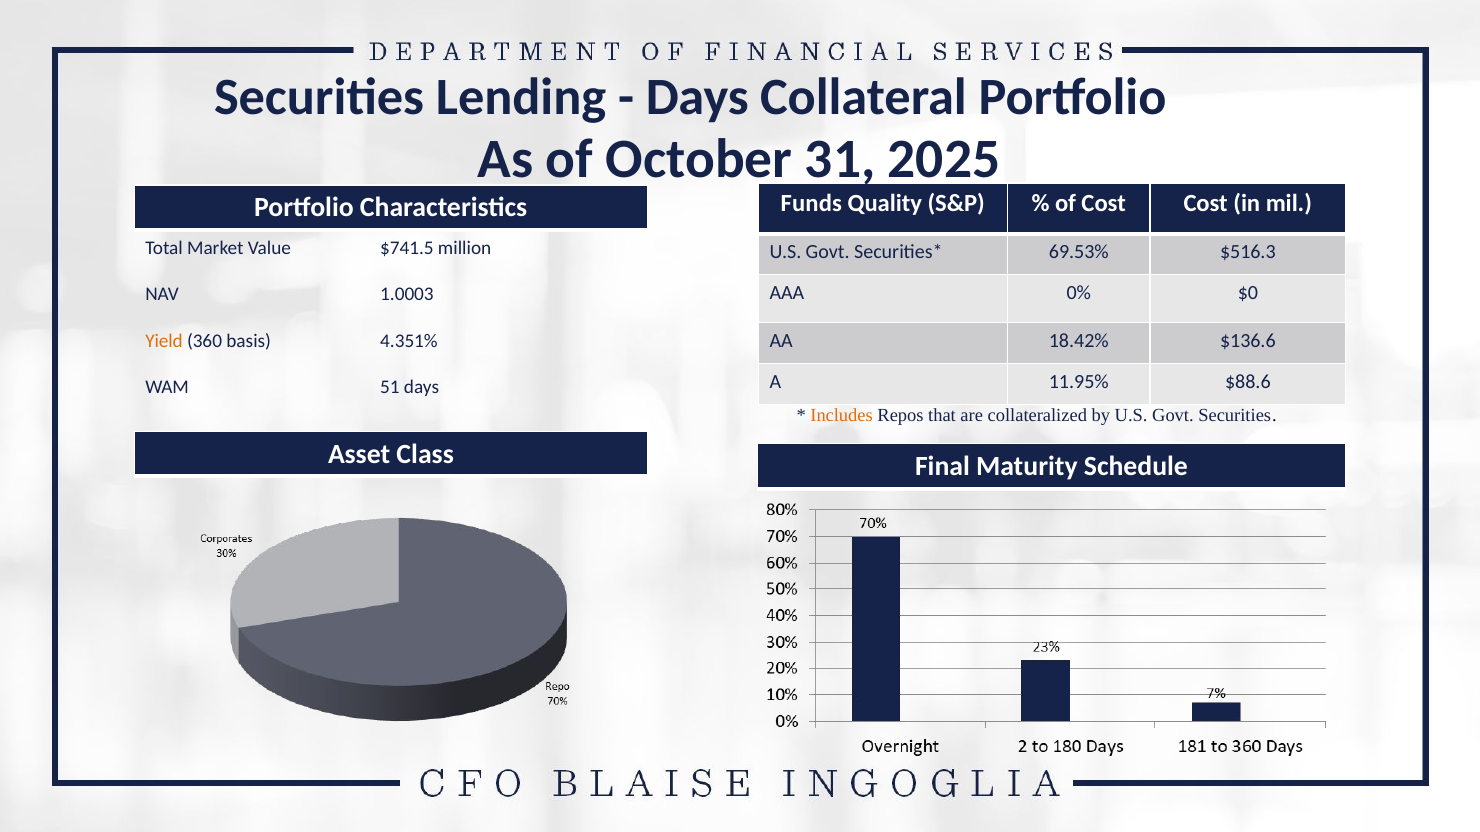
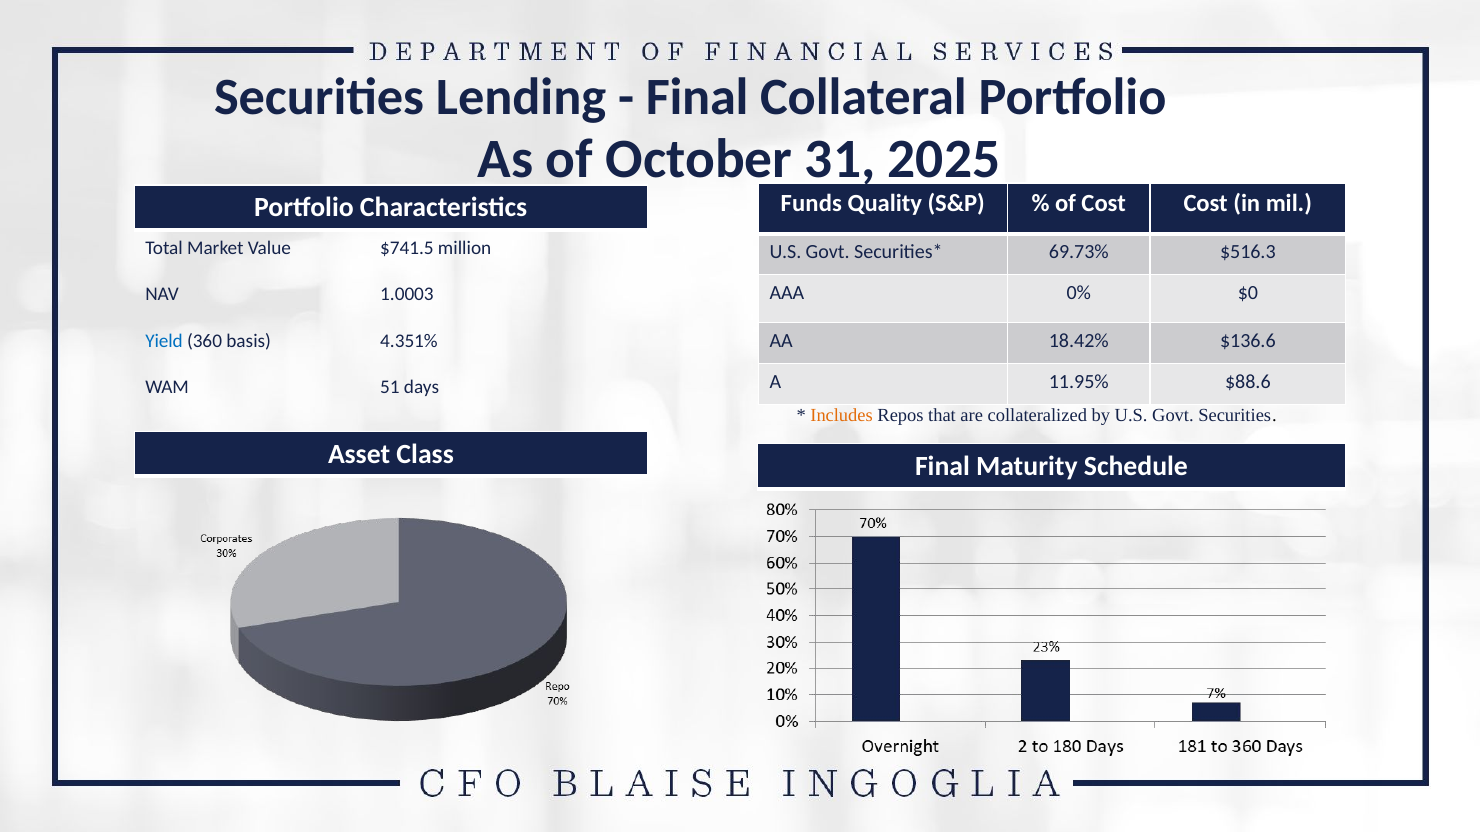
Days: Days -> Final (697, 97)
69.53%: 69.53% -> 69.73% (1079, 252)
Yield colour: orange -> blue (164, 341)
